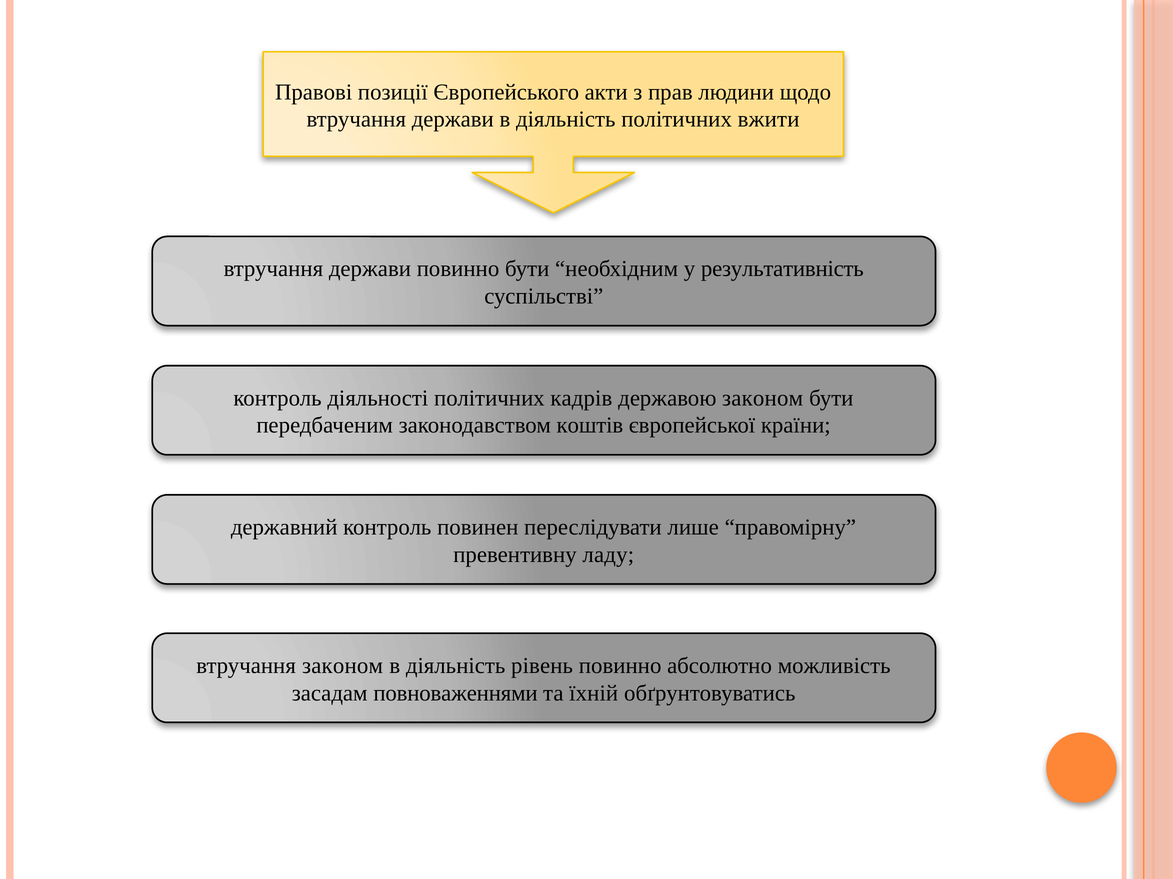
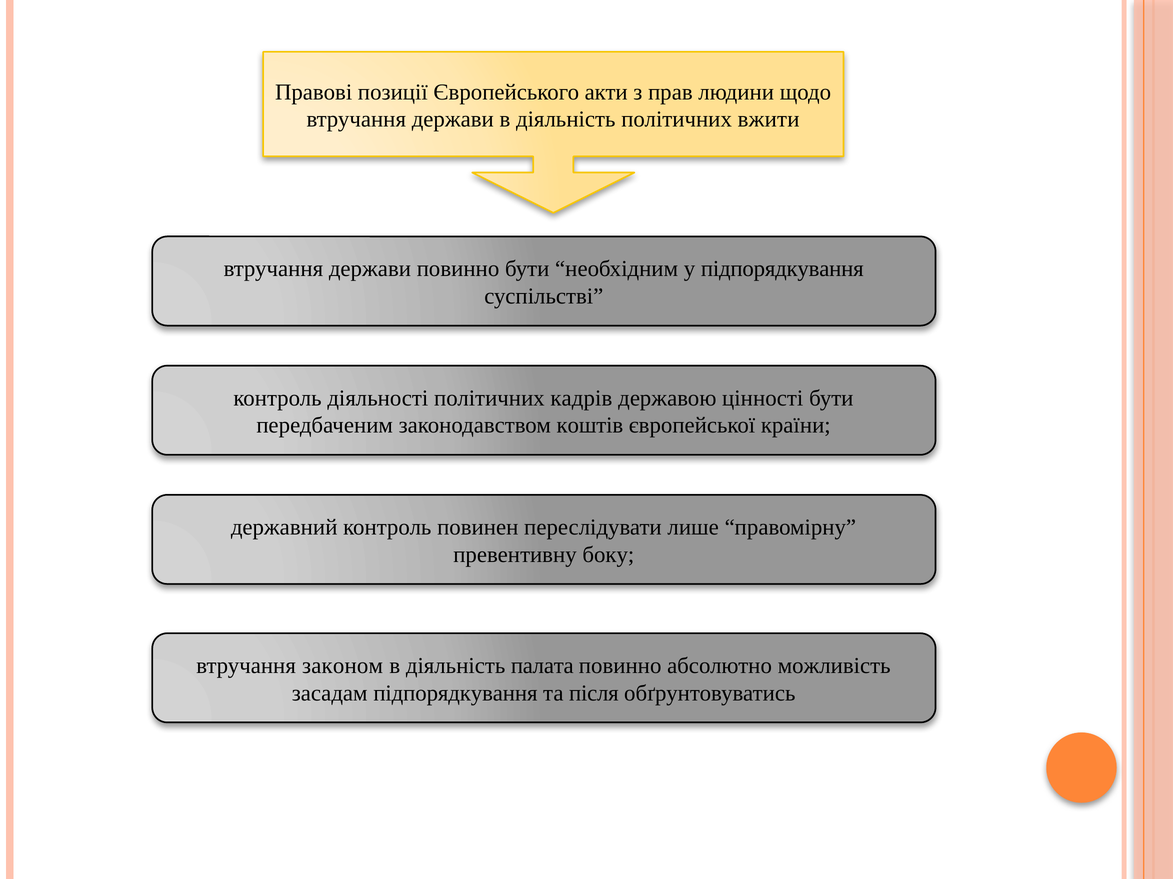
у результативність: результативність -> підпорядкування (782, 269)
державою законом: законом -> цінності (763, 398)
ладу: ладу -> боку (608, 555)
рівень: рівень -> палата (542, 666)
засадам повноваженнями: повноваженнями -> підпорядкування (455, 694)
їхній: їхній -> після (594, 694)
